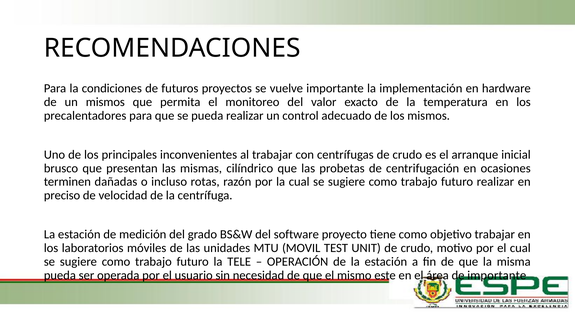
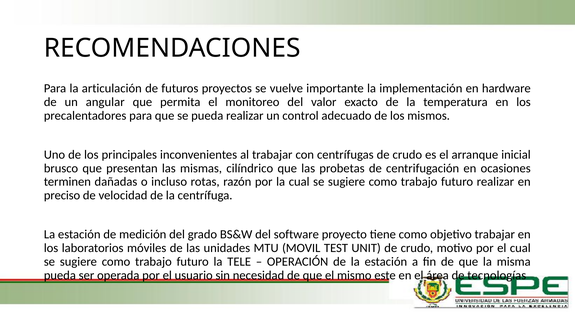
condiciones: condiciones -> articulación (112, 89)
un mismos: mismos -> angular (105, 102)
de importante: importante -> tecnologías (497, 276)
